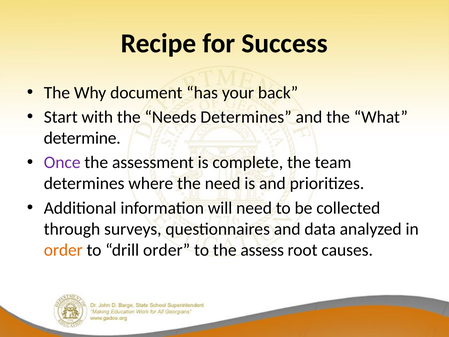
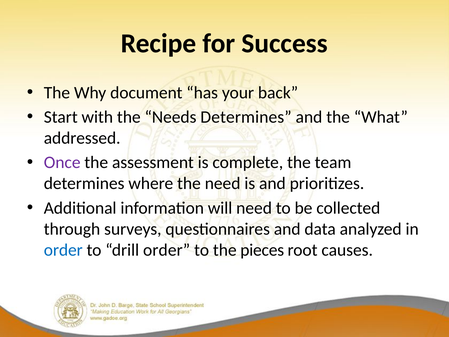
determine: determine -> addressed (82, 138)
order colour: orange -> blue (63, 250)
assess: assess -> pieces (262, 250)
